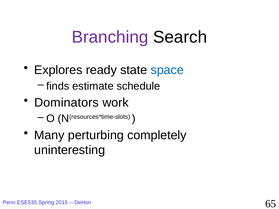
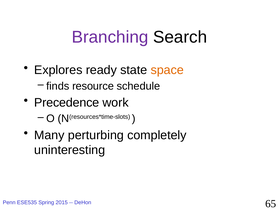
space colour: blue -> orange (167, 70)
estimate: estimate -> resource (93, 86)
Dominators: Dominators -> Precedence (67, 103)
